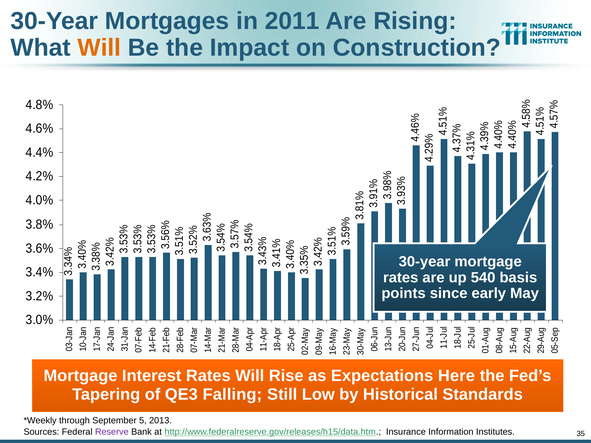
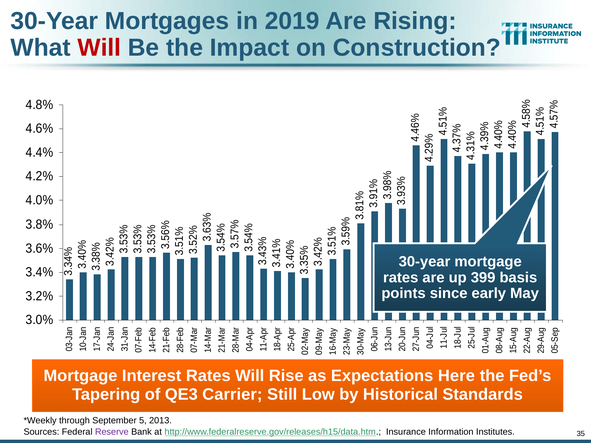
2011: 2011 -> 2019 (292, 21)
Will colour: orange -> red (99, 48)
540: 540 -> 399 (483, 278)
Falling: Falling -> Carrier (232, 395)
